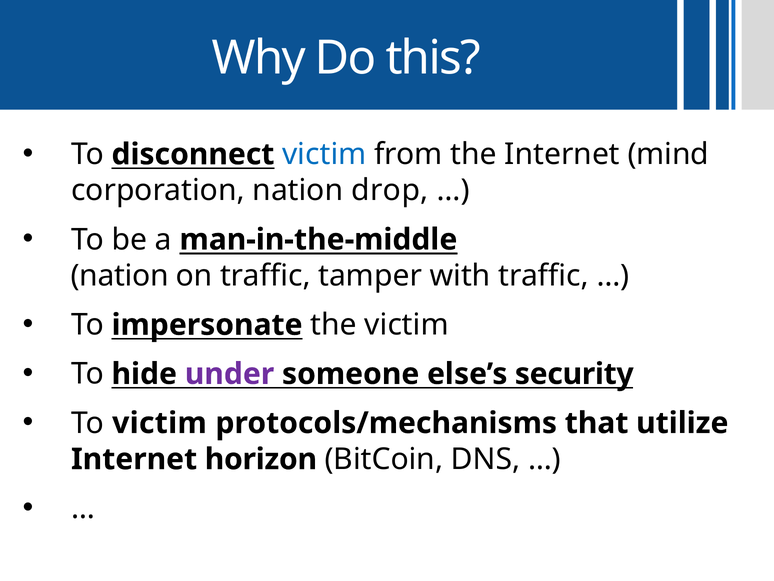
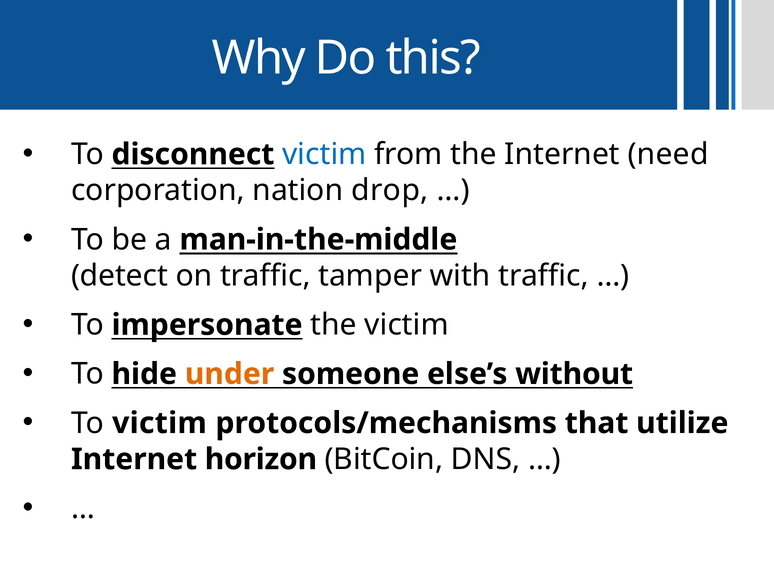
mind: mind -> need (668, 154)
nation: nation -> detect (120, 276)
under colour: purple -> orange (230, 374)
security: security -> without (574, 374)
